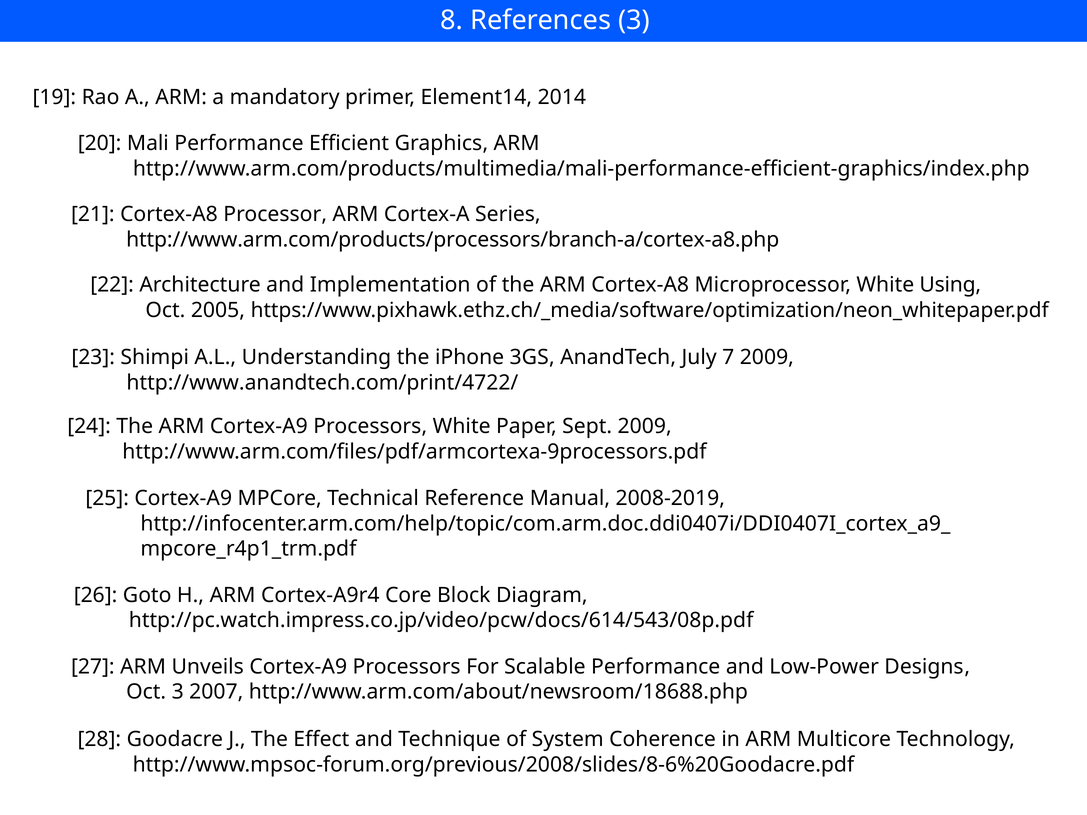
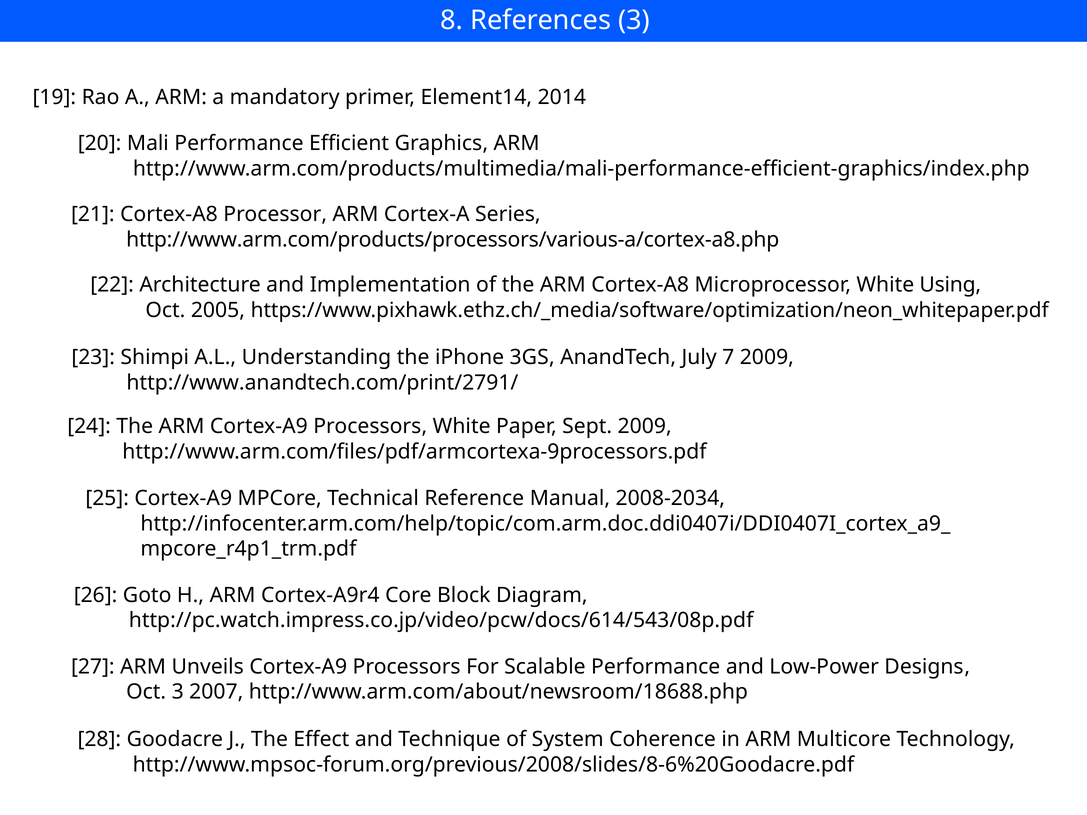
http://www.arm.com/products/processors/branch-a/cortex-a8.php: http://www.arm.com/products/processors/branch-a/cortex-a8.php -> http://www.arm.com/products/processors/various-a/cortex-a8.php (453, 240)
http://www.anandtech.com/print/4722/: http://www.anandtech.com/print/4722/ -> http://www.anandtech.com/print/2791/ (322, 383)
2008-2019: 2008-2019 -> 2008-2034 (670, 498)
